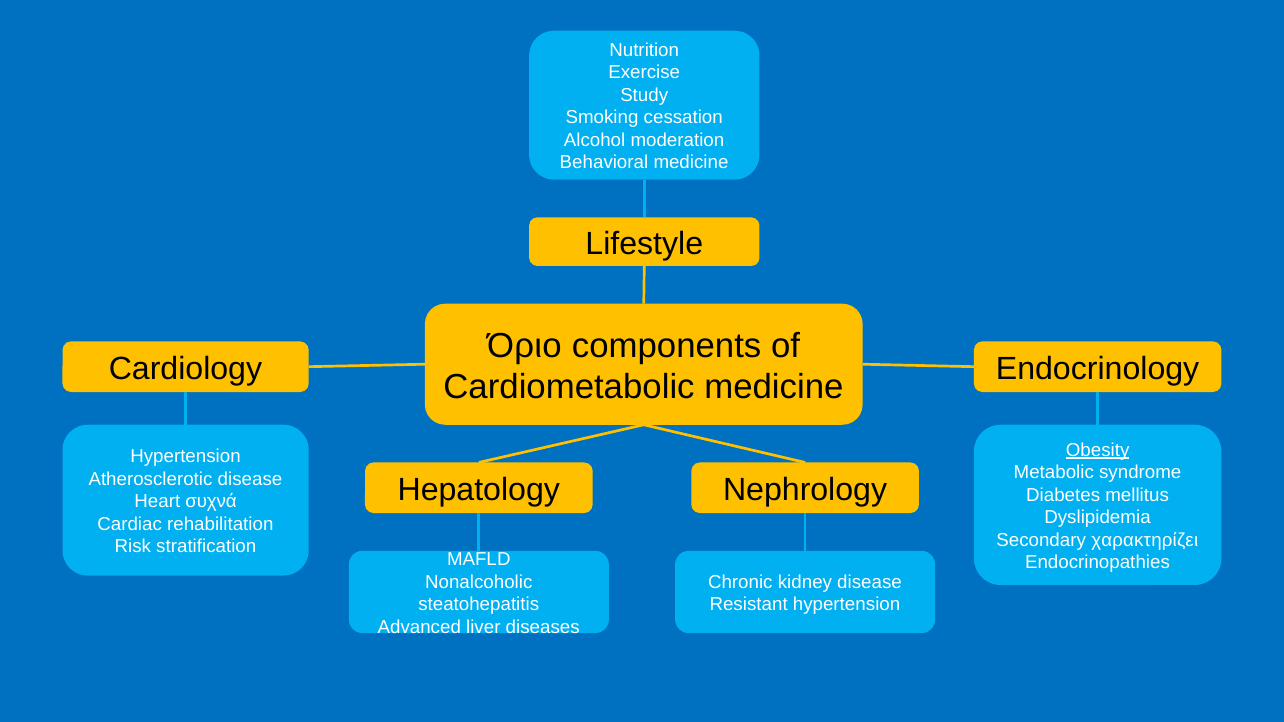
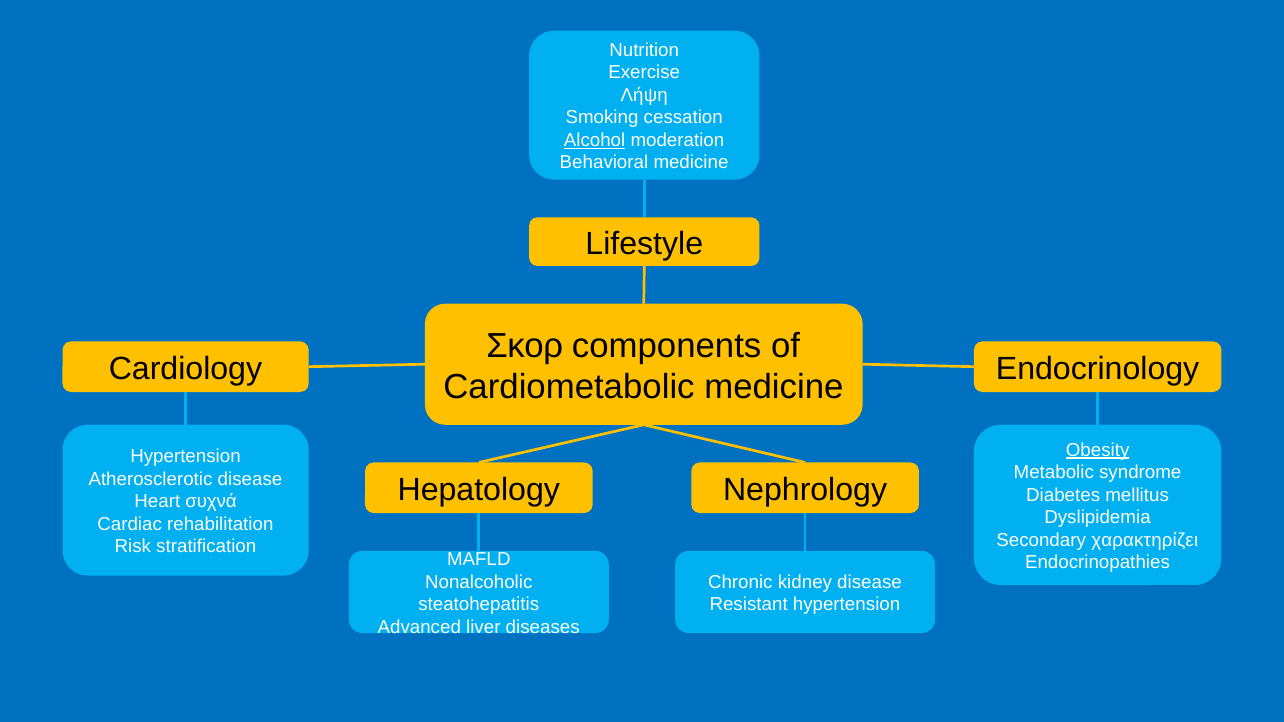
Study: Study -> Λήψη (644, 95)
Alcohol underline: none -> present (595, 140)
Όριο: Όριο -> Σκορ (525, 346)
